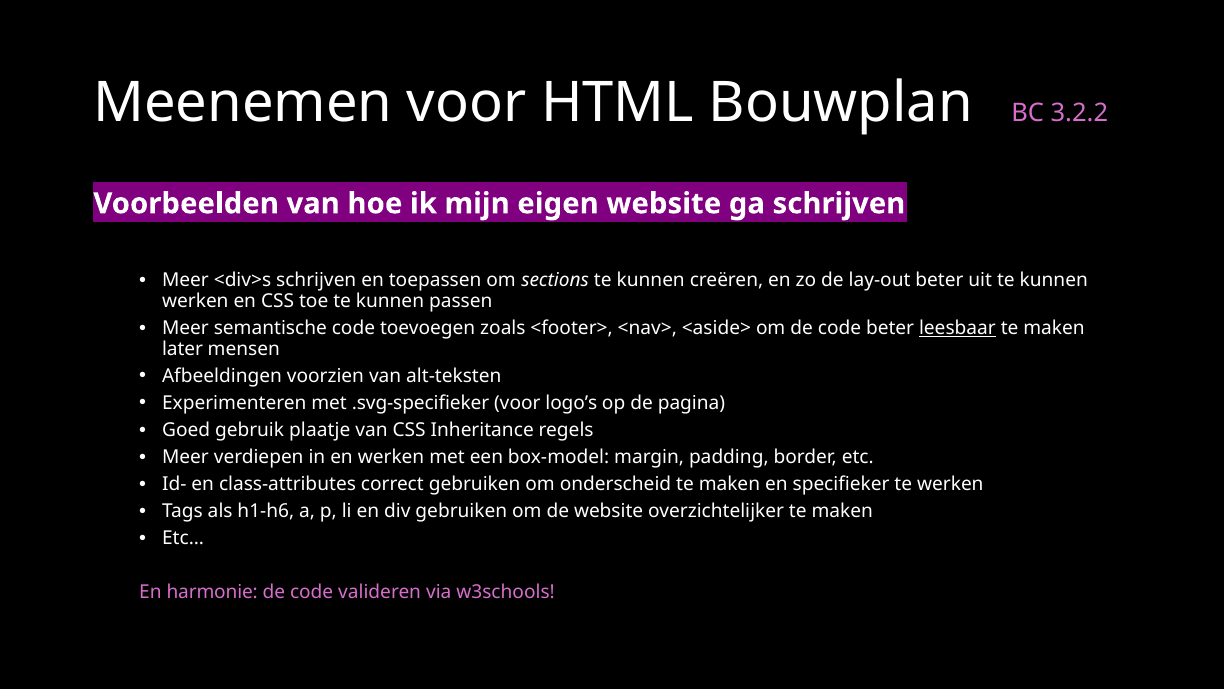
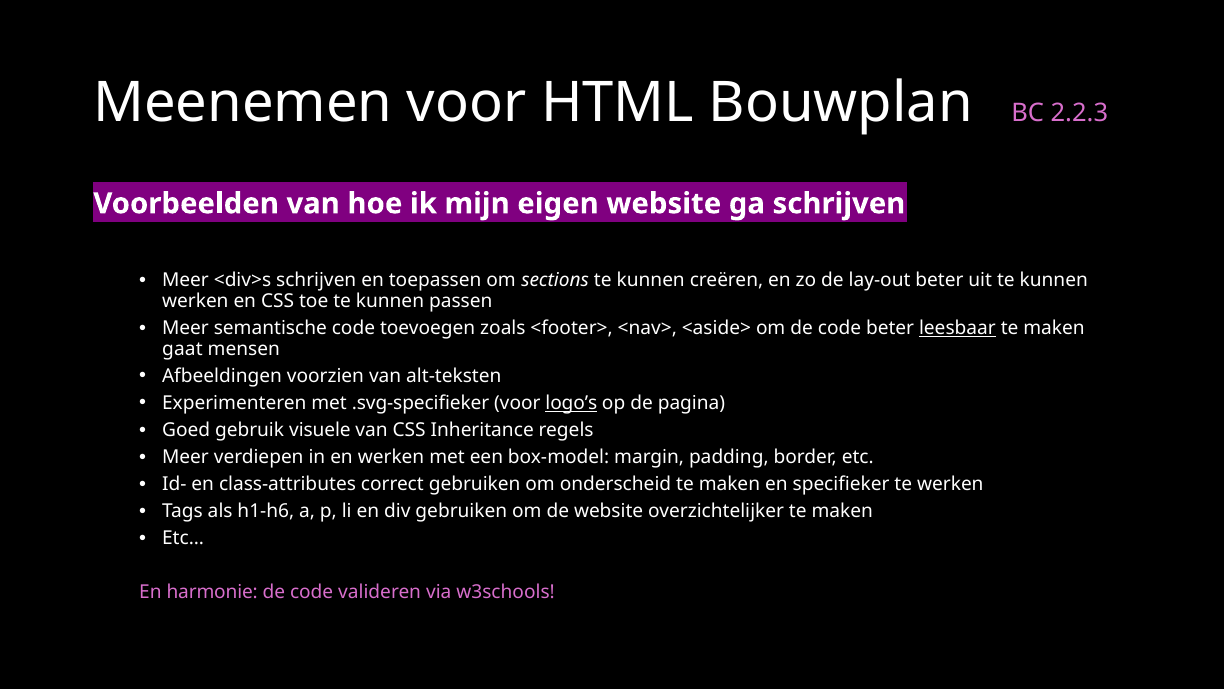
3.2.2: 3.2.2 -> 2.2.3 (1079, 113)
later: later -> gaat (182, 349)
logo’s underline: none -> present (571, 403)
plaatje: plaatje -> visuele (320, 430)
